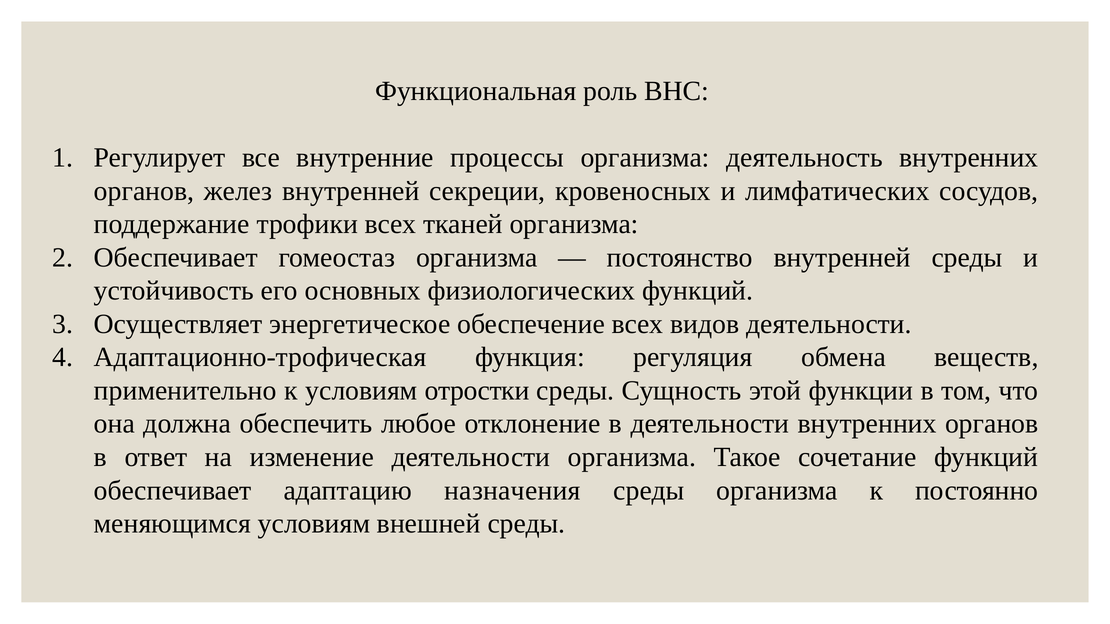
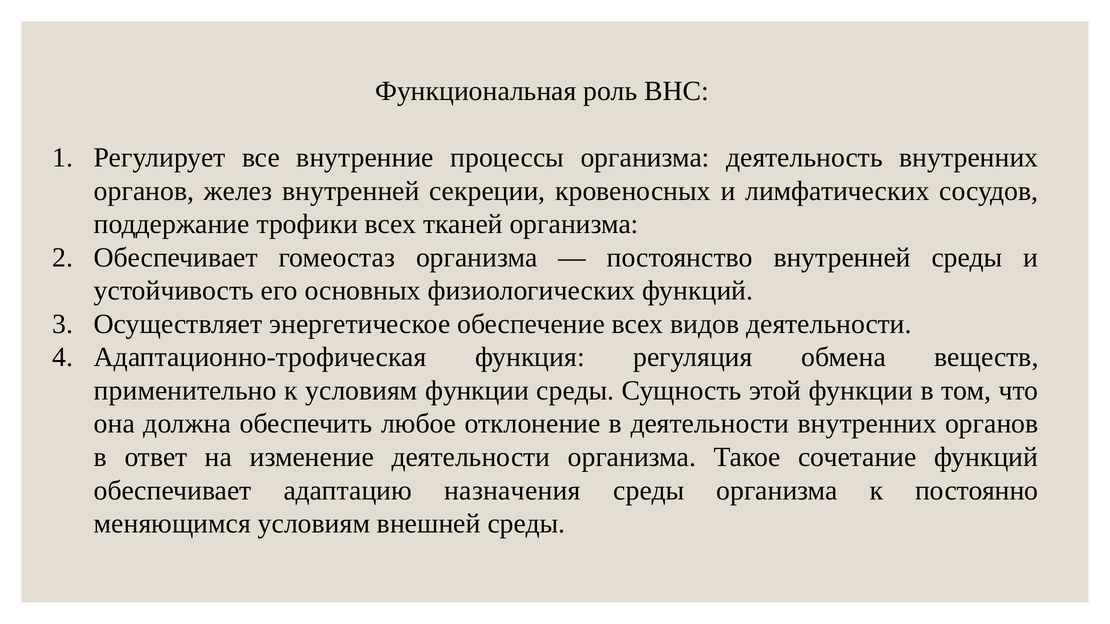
условиям отростки: отростки -> функции (477, 391)
